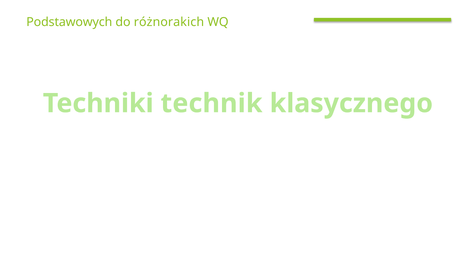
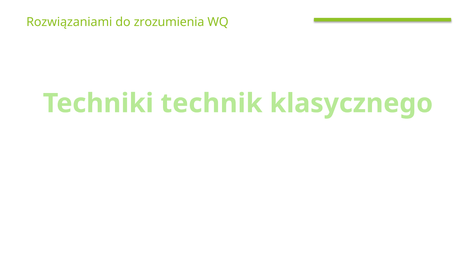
Podstawowych: Podstawowych -> Rozwiązaniami (69, 22)
różnorakich: różnorakich -> zrozumienia (169, 22)
